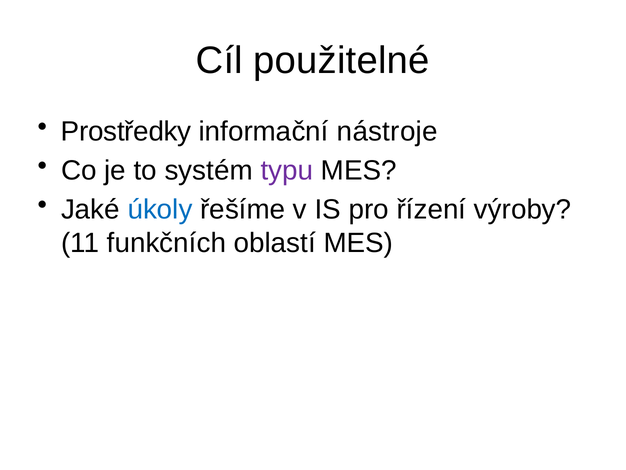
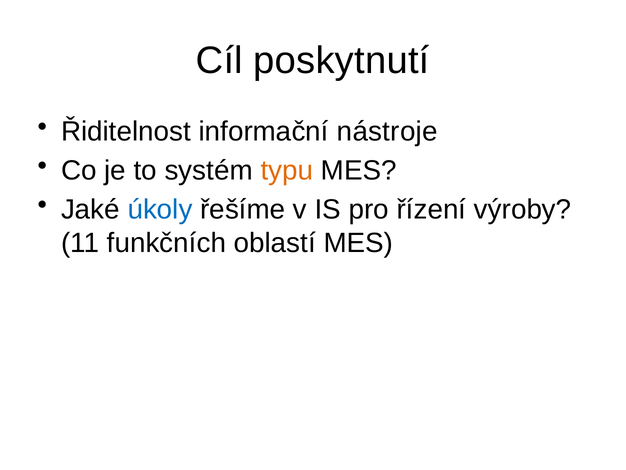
použitelné: použitelné -> poskytnutí (341, 61)
Prostředky: Prostředky -> Řiditelnost (126, 131)
typu colour: purple -> orange (287, 170)
